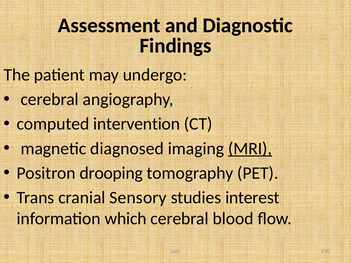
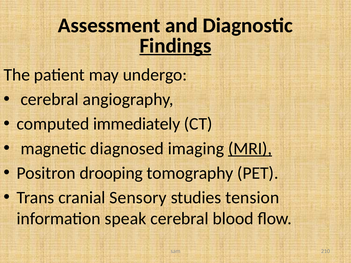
Findings underline: none -> present (175, 46)
intervention: intervention -> immediately (137, 124)
interest: interest -> tension (252, 198)
which: which -> speak (125, 219)
